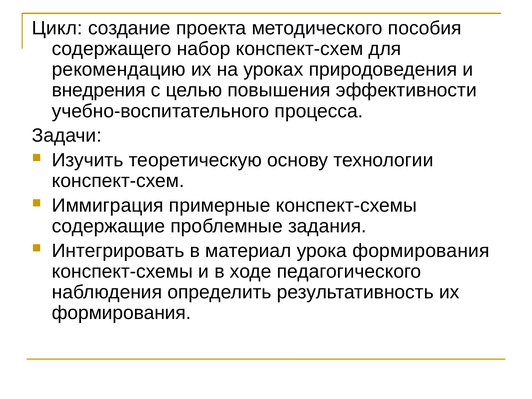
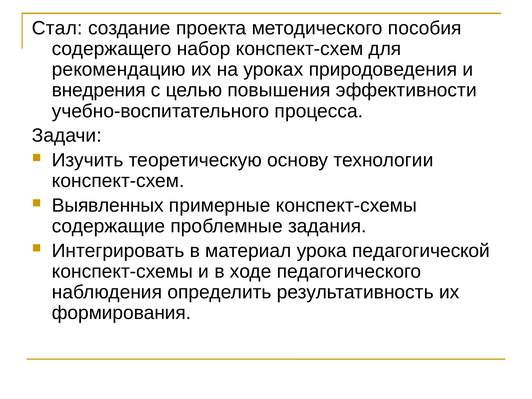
Цикл: Цикл -> Стал (57, 28)
Иммиграция: Иммиграция -> Выявленных (108, 205)
урока формирования: формирования -> педагогической (421, 251)
